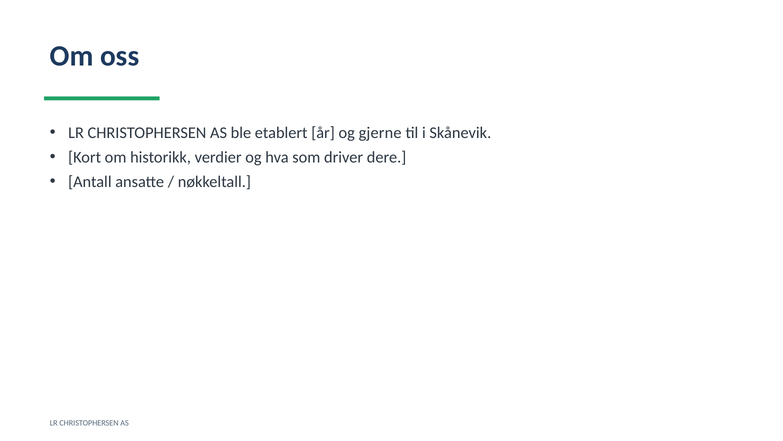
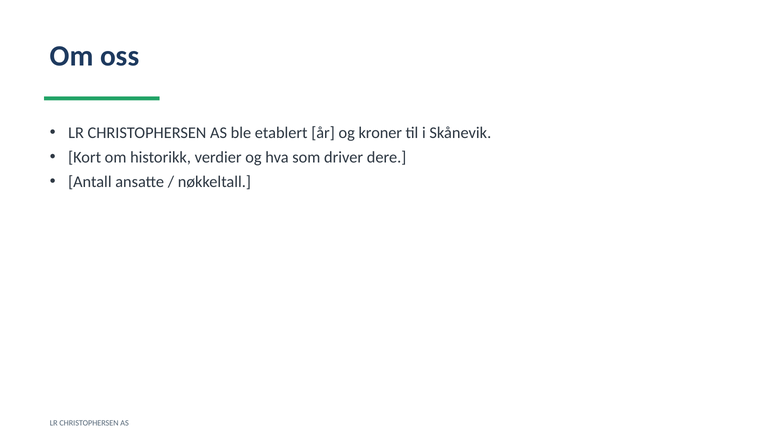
gjerne: gjerne -> kroner (380, 133)
